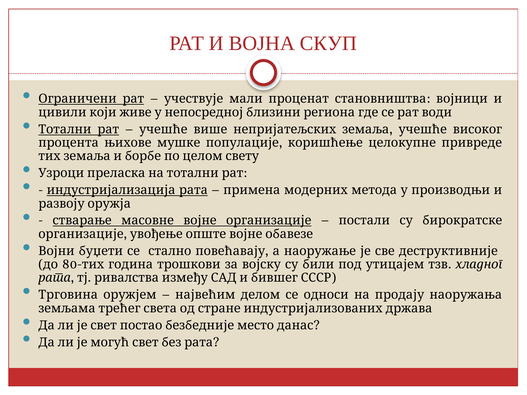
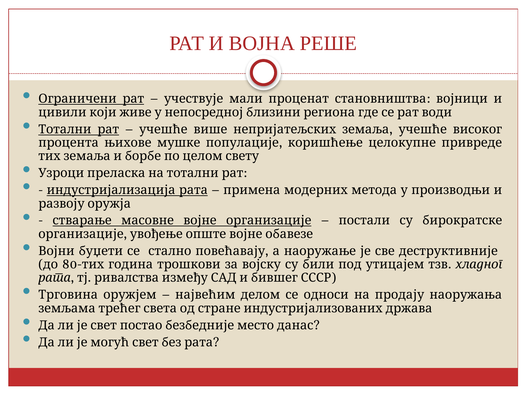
СКУП: СКУП -> РЕШЕ (328, 43)
